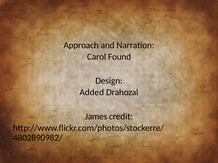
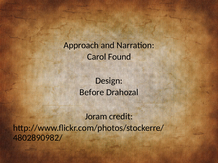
Added: Added -> Before (92, 93)
James: James -> Joram (96, 117)
